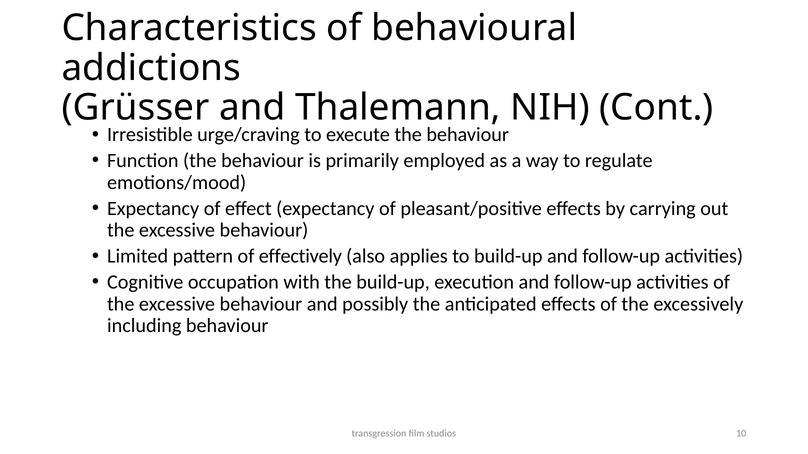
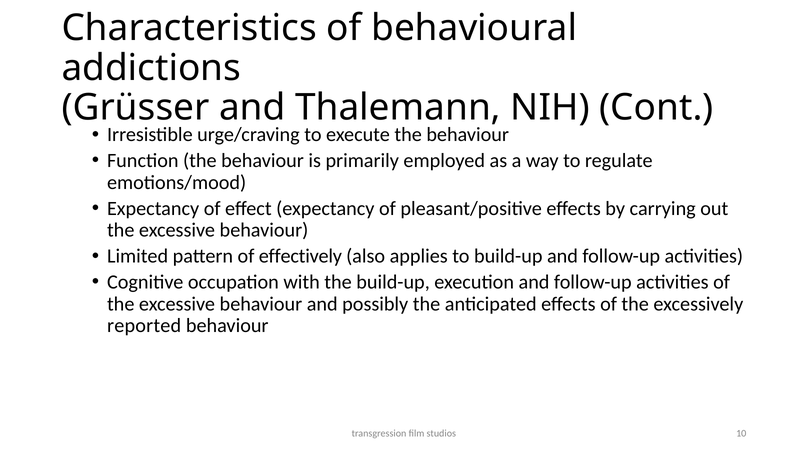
including: including -> reported (144, 326)
